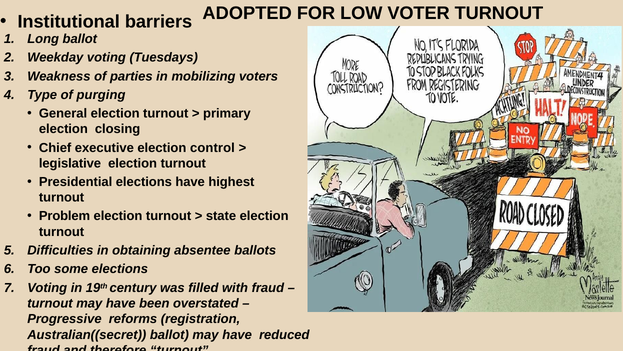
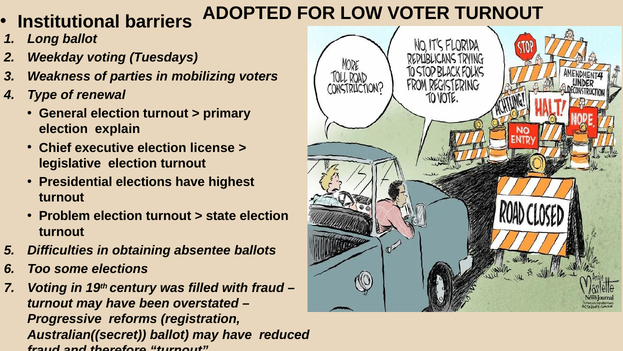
purging: purging -> renewal (101, 95)
closing: closing -> explain (118, 129)
control: control -> license (212, 148)
